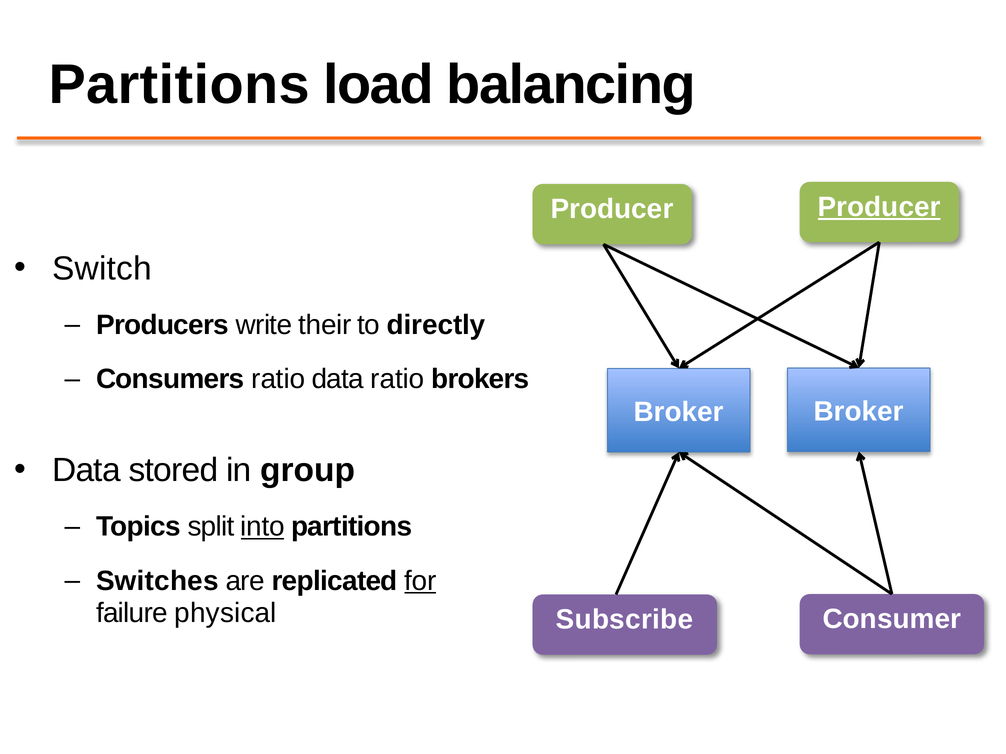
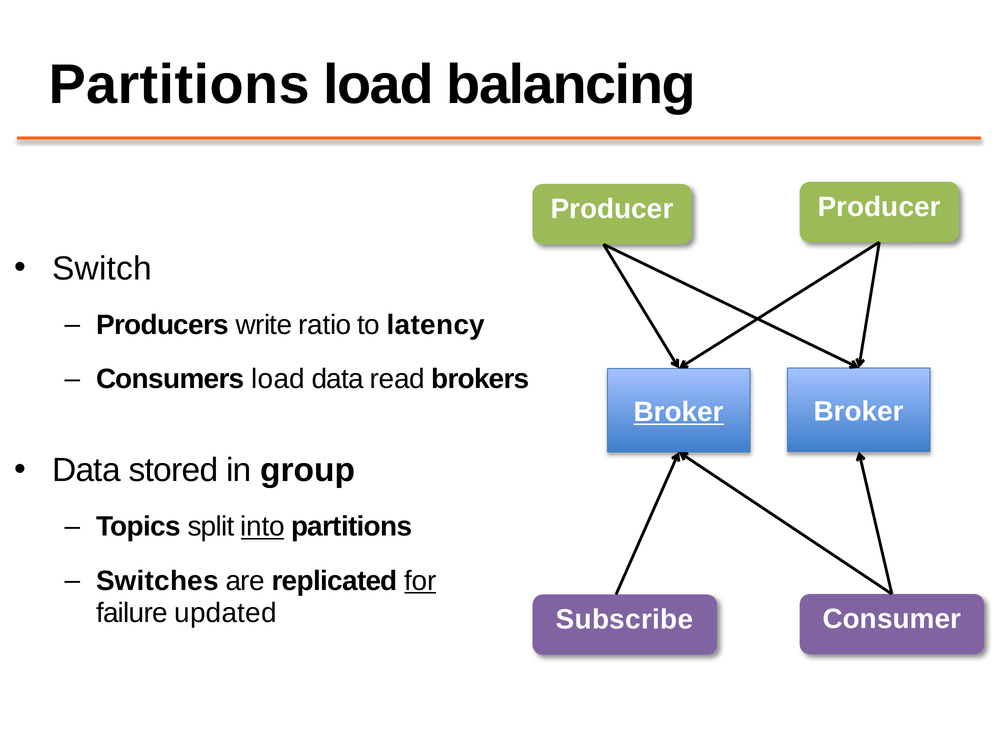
Producer underline: present -> none (879, 207)
their: their -> ratio (325, 325)
directly: directly -> latency (436, 325)
Consumers ratio: ratio -> load (278, 379)
data ratio: ratio -> read (397, 379)
Broker underline: none -> present (679, 412)
physical: physical -> updated (226, 613)
